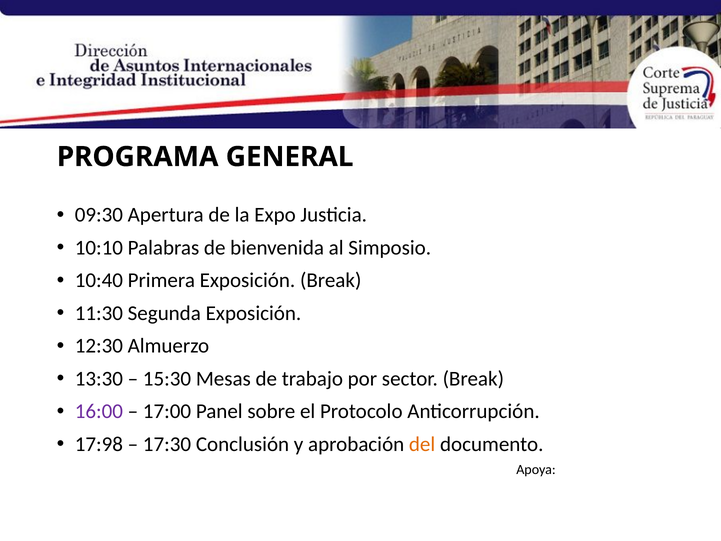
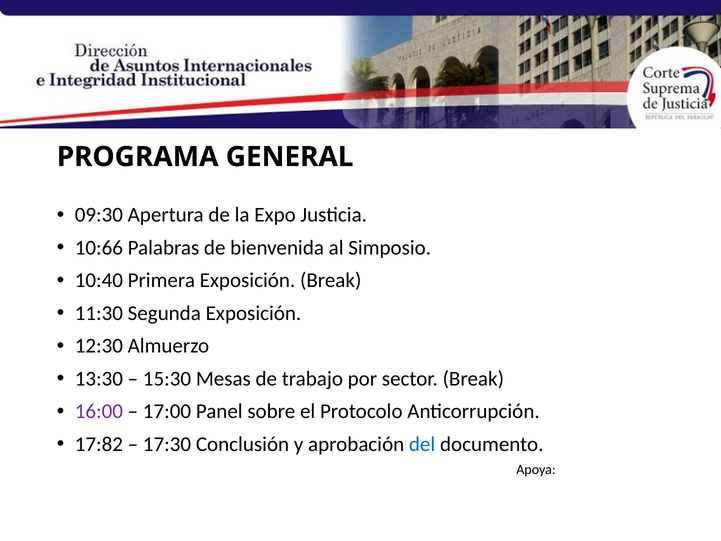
10:10: 10:10 -> 10:66 (99, 248)
17:98: 17:98 -> 17:82 (99, 444)
del colour: orange -> blue (422, 444)
